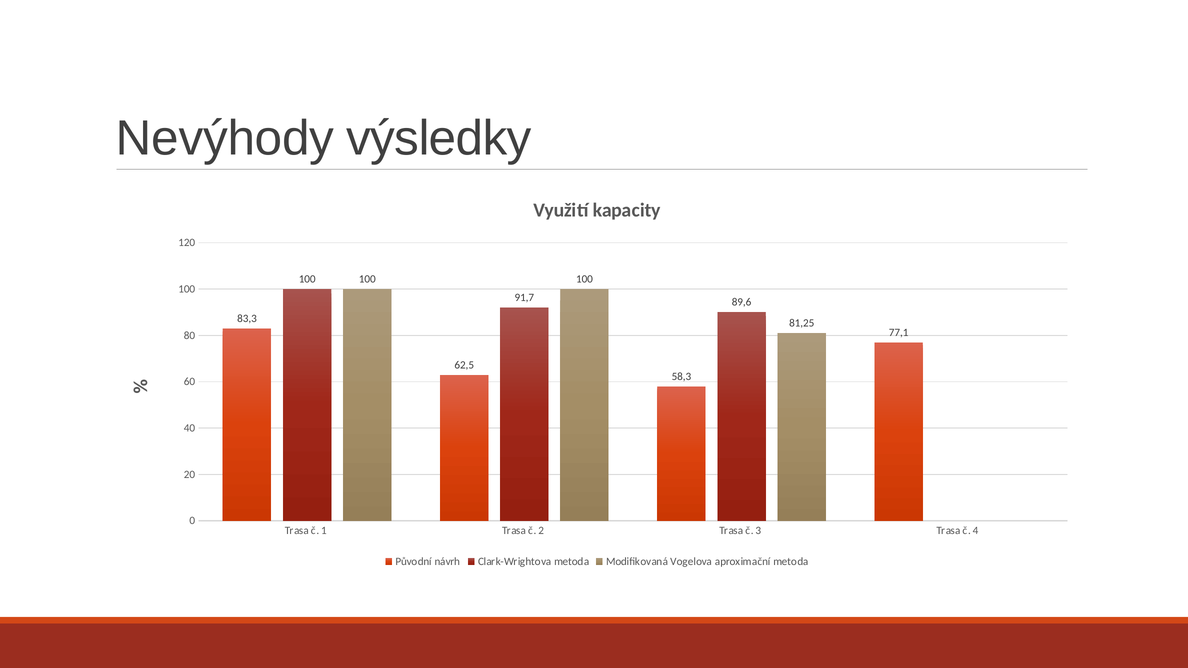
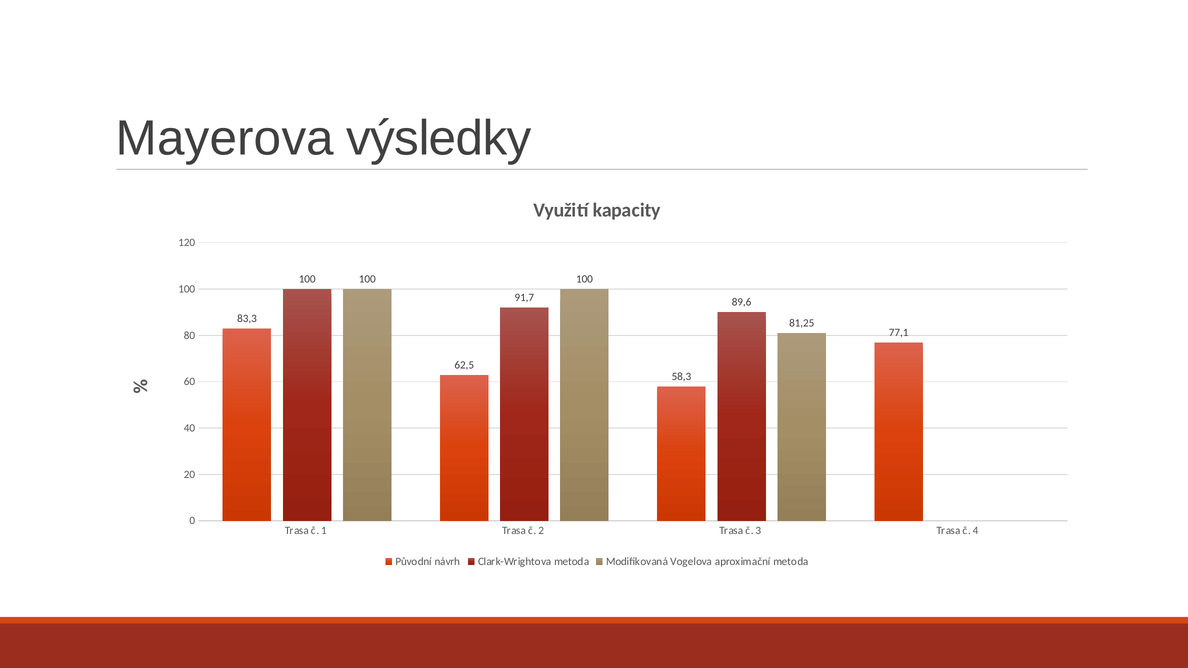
Nevýhody: Nevýhody -> Mayerova (225, 138)
